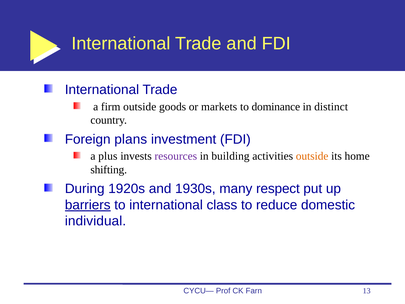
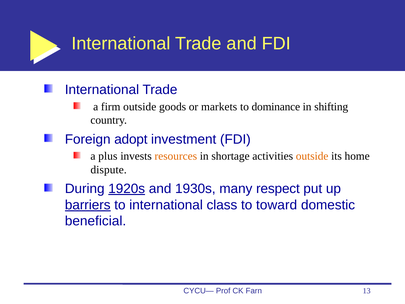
distinct: distinct -> shifting (331, 107)
plans: plans -> adopt (131, 139)
resources colour: purple -> orange (176, 156)
building: building -> shortage (231, 156)
shifting: shifting -> dispute (109, 170)
1920s underline: none -> present (127, 189)
reduce: reduce -> toward (277, 205)
individual: individual -> beneficial (96, 221)
